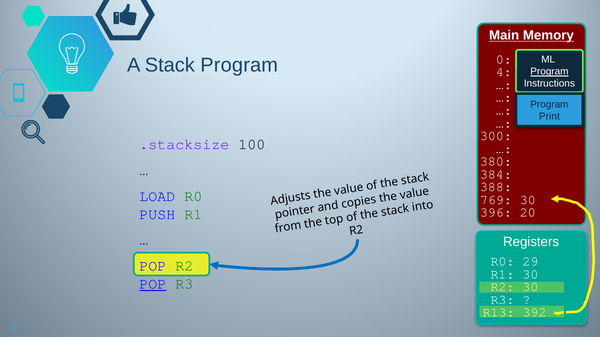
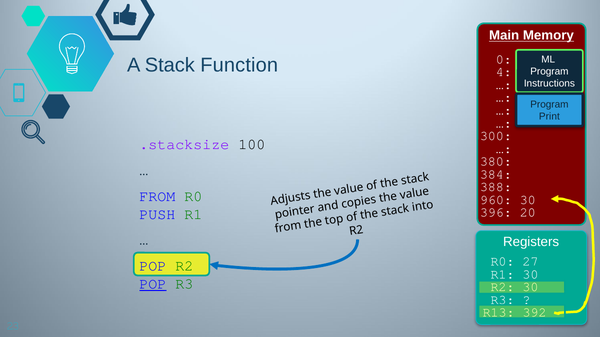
Stack Program: Program -> Function (239, 65)
Program underline: present -> none (549, 72)
LOAD: LOAD -> FROM (157, 196)
769: 769 -> 960 (496, 200)
29: 29 -> 27 (530, 262)
